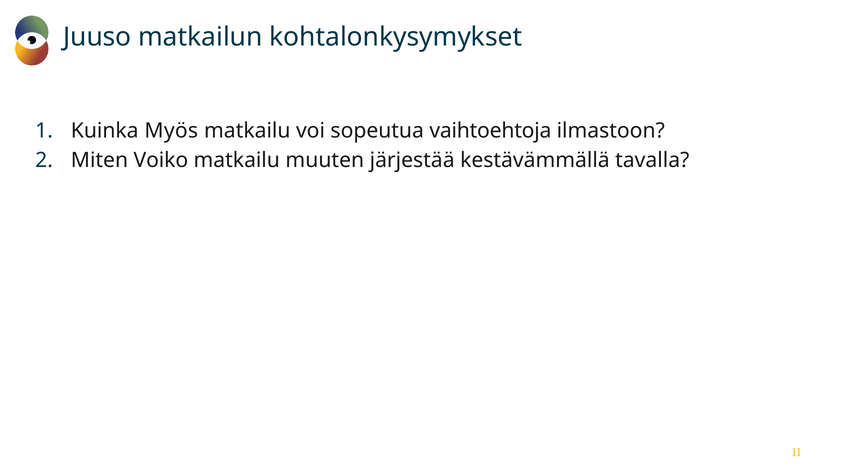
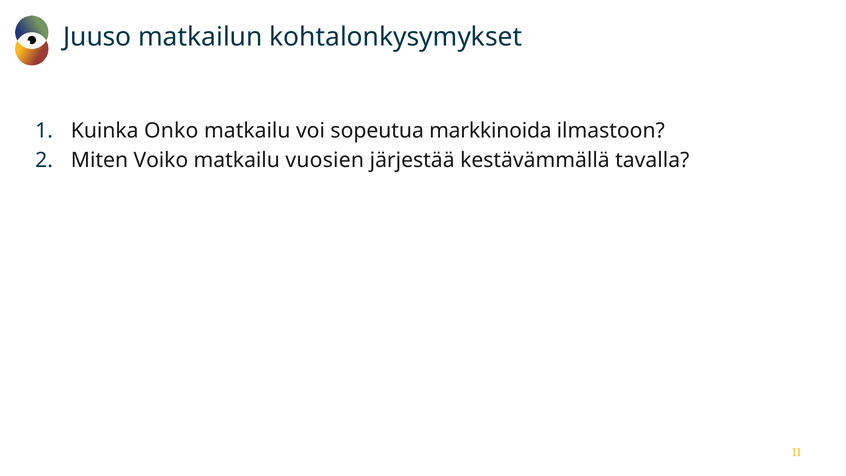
Myös: Myös -> Onko (171, 131)
vaihtoehtoja: vaihtoehtoja -> markkinoida (490, 131)
muuten: muuten -> vuosien (325, 160)
